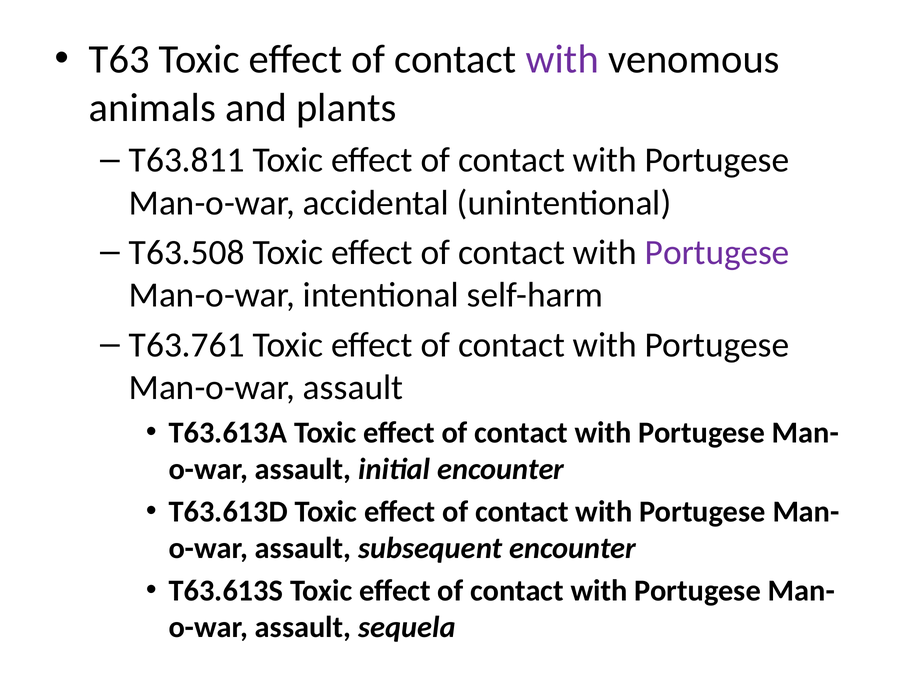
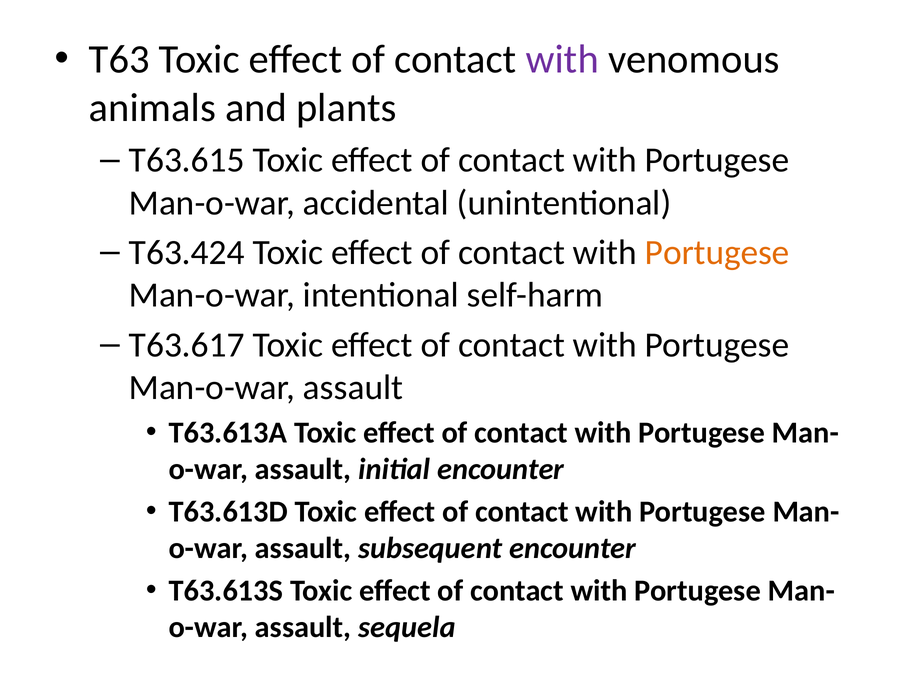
T63.811: T63.811 -> T63.615 (187, 160)
T63.508: T63.508 -> T63.424 (187, 253)
Portugese colour: purple -> orange (717, 253)
T63.761: T63.761 -> T63.617 (187, 345)
